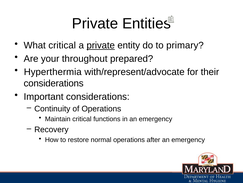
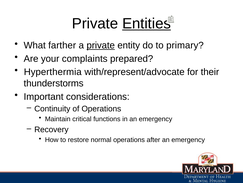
Entities underline: none -> present (147, 24)
What critical: critical -> farther (62, 45)
throughout: throughout -> complaints (85, 58)
considerations: considerations -> thunderstorms (54, 83)
